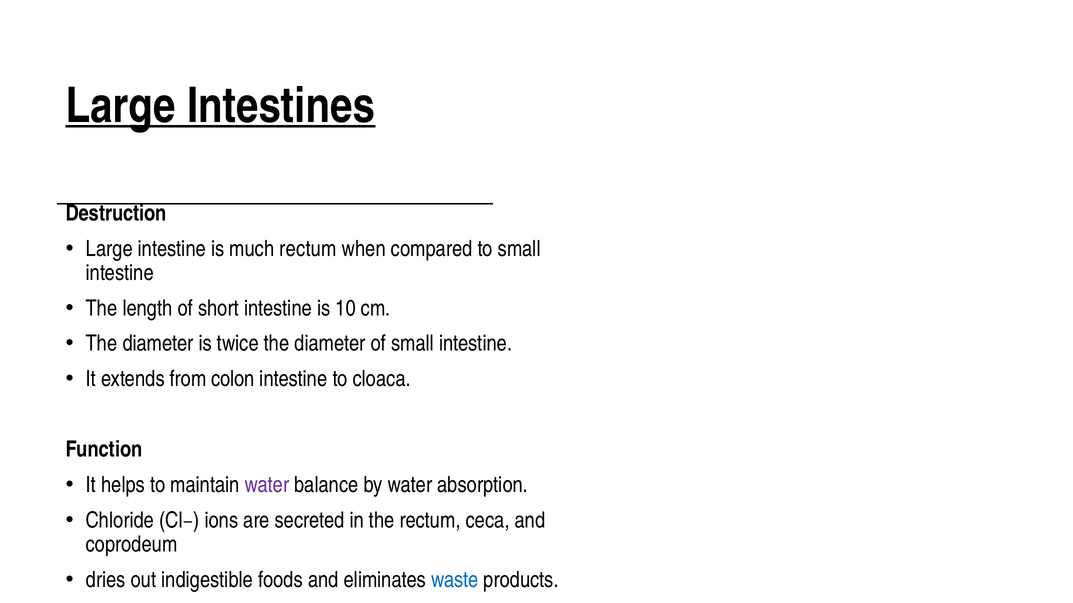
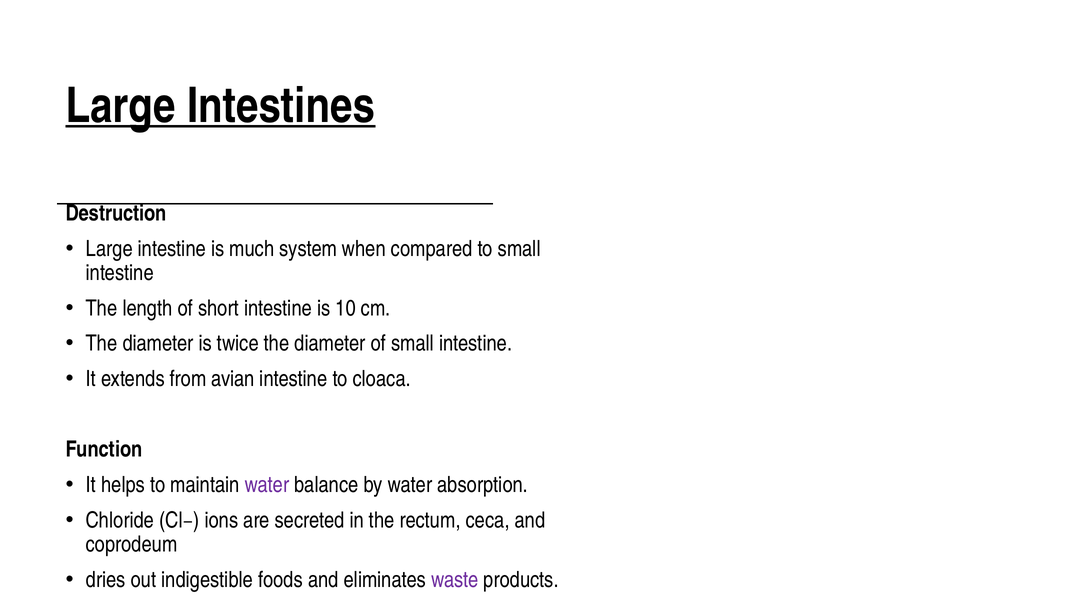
much rectum: rectum -> system (308, 249)
colon: colon -> avian (233, 379)
waste colour: blue -> purple (455, 580)
